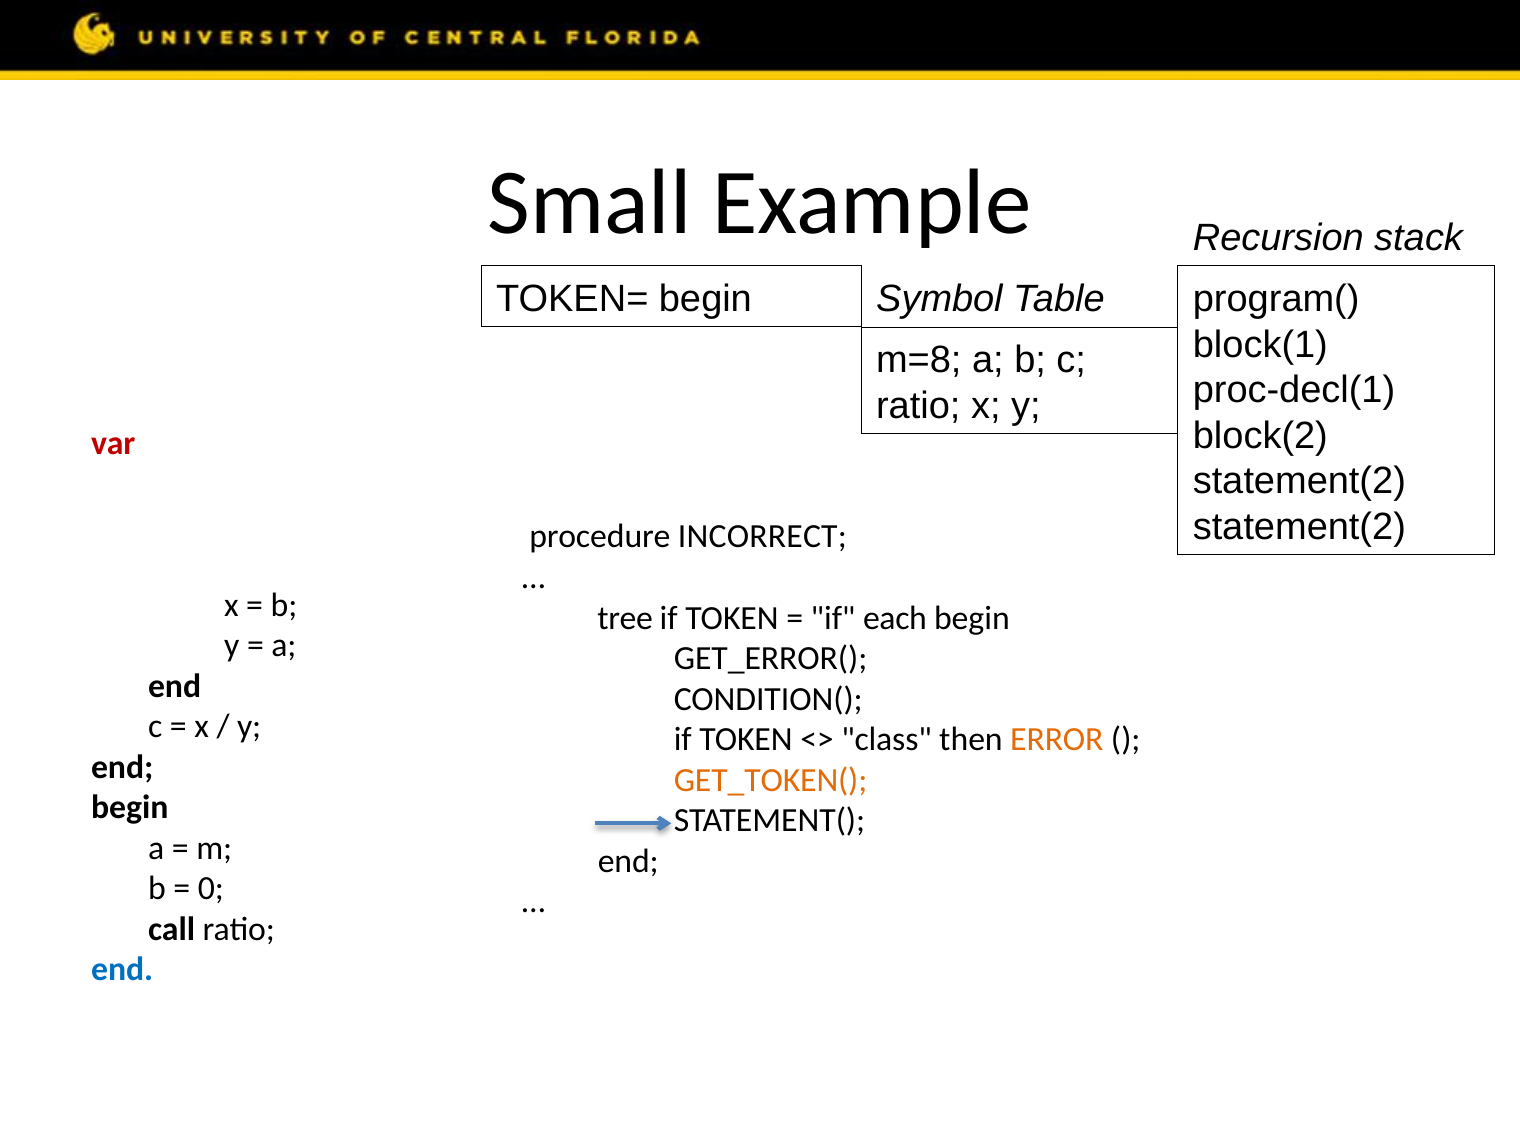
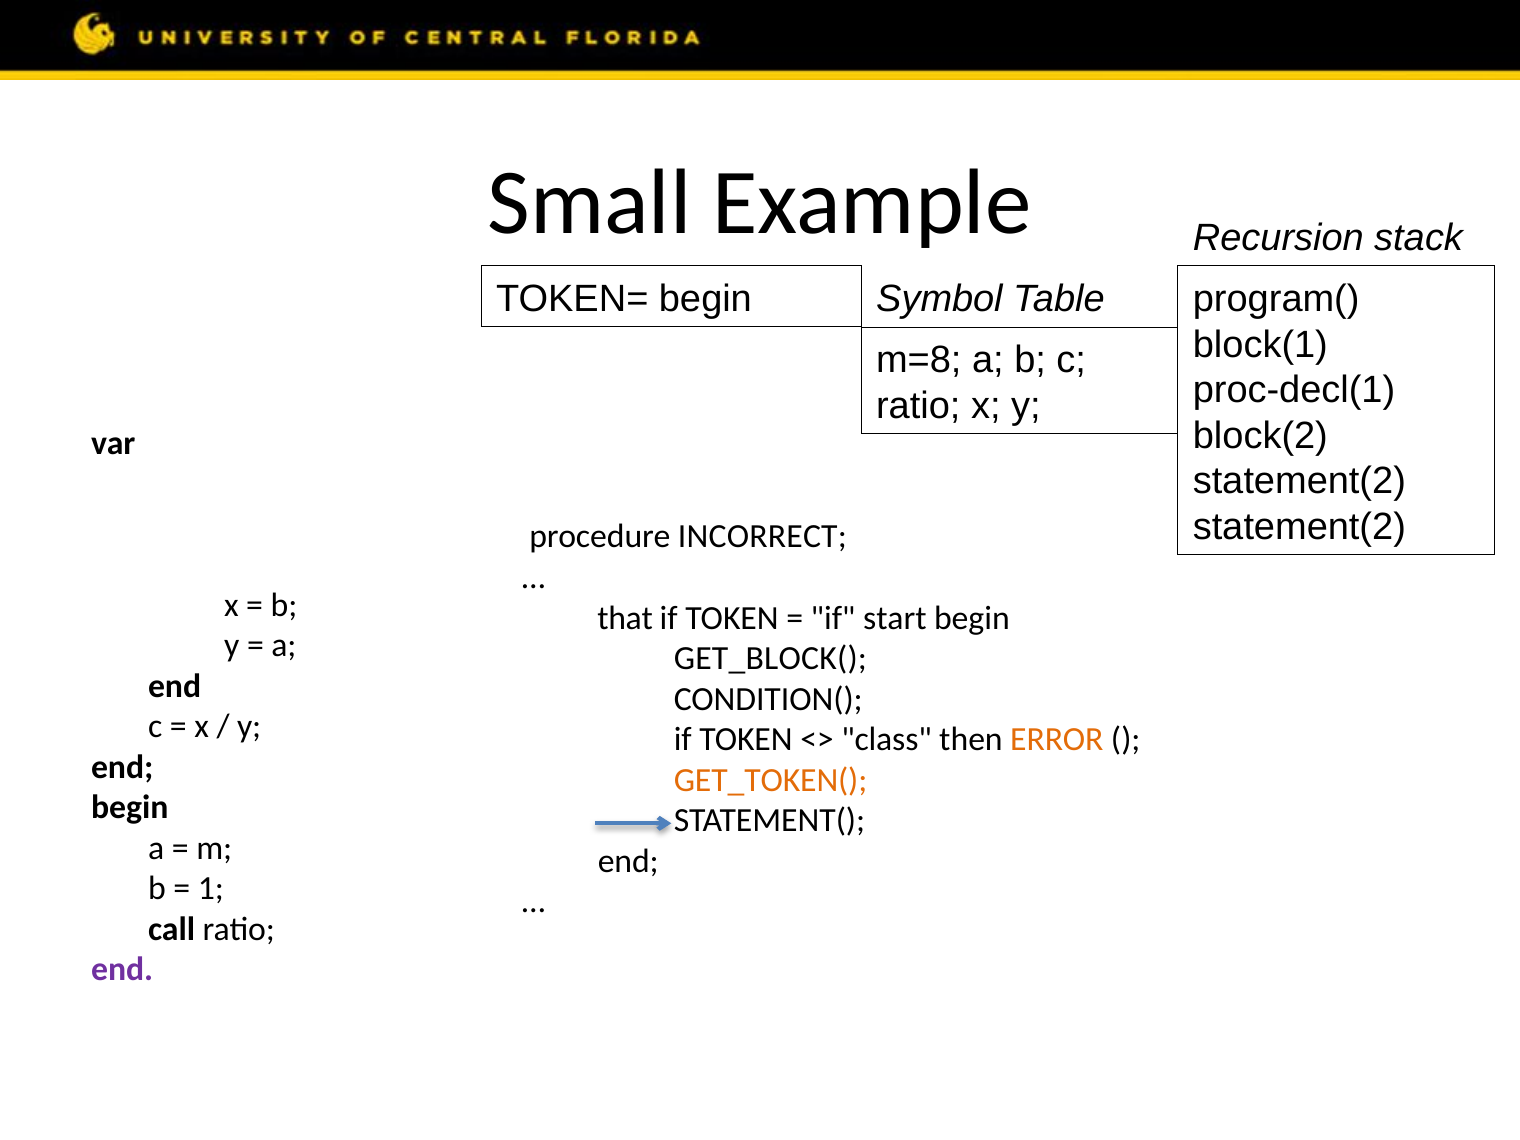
var colour: red -> black (113, 443)
tree: tree -> that (625, 618)
each: each -> start (895, 618)
GET_ERROR(: GET_ERROR( -> GET_BLOCK( (770, 658)
0: 0 -> 1 (211, 889)
end colour: blue -> purple (122, 970)
